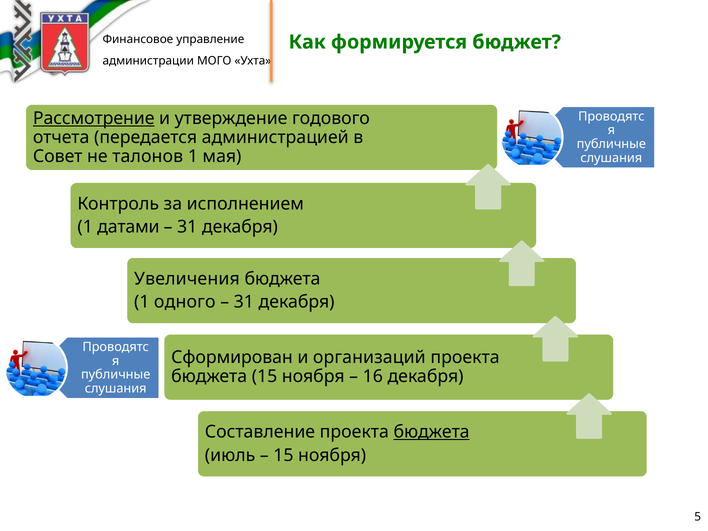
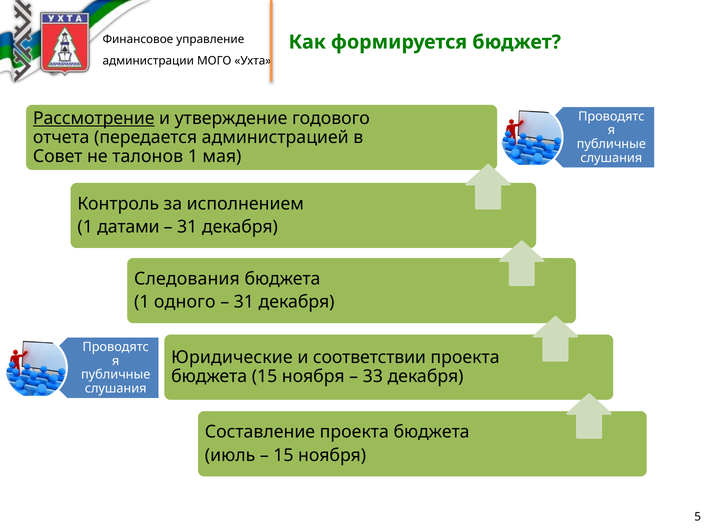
Увеличения: Увеличения -> Следования (187, 279)
Сформирован: Сформирован -> Юридические (232, 358)
организаций: организаций -> соответствии (369, 358)
16: 16 -> 33 (373, 377)
бюджета underline: present -> none (432, 432)
